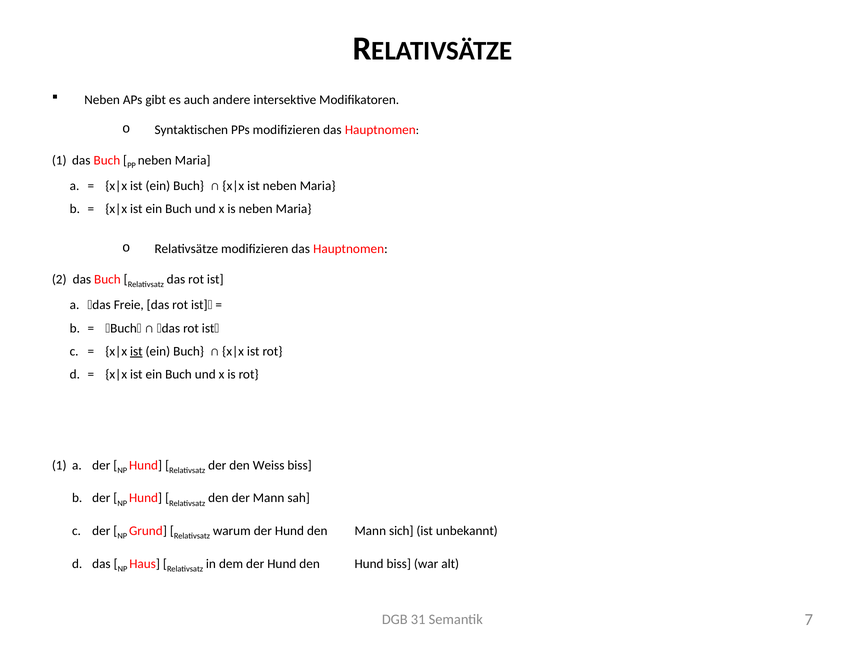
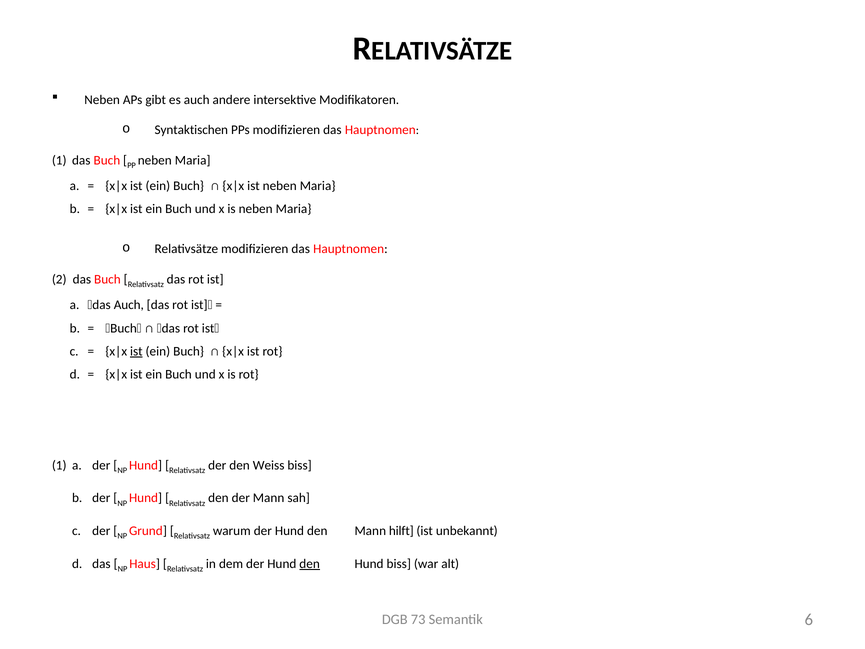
das Freie: Freie -> Auch (129, 305)
sich: sich -> hilft (401, 531)
den underline: none -> present (310, 564)
31: 31 -> 73 (418, 619)
7: 7 -> 6 (809, 620)
